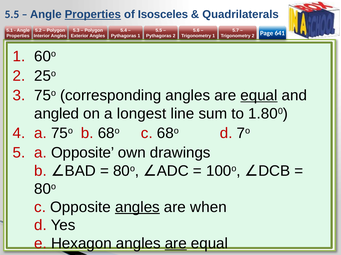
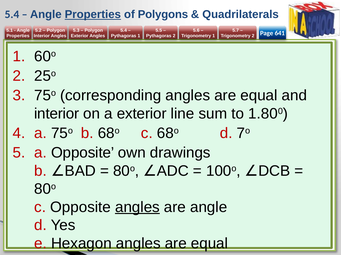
5.5: 5.5 -> 5.4 (12, 15)
Isosceles: Isosceles -> Polygons (163, 15)
equal underline: present -> none (259, 96)
angled: angled -> interior (57, 114)
a longest: longest -> exterior (142, 114)
are when: when -> angle (209, 208)
are underline: present -> none (176, 244)
